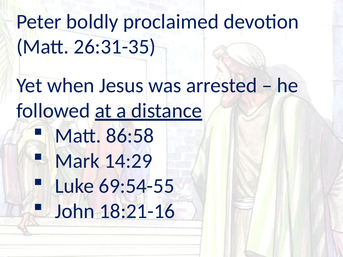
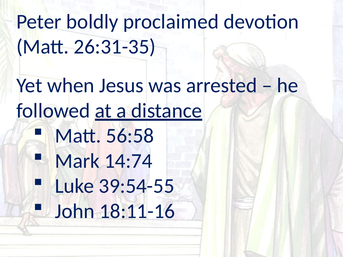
86:58: 86:58 -> 56:58 (130, 136)
14:29: 14:29 -> 14:74 (128, 161)
69:54-55: 69:54-55 -> 39:54-55 (137, 186)
18:21-16: 18:21-16 -> 18:11-16 (137, 211)
